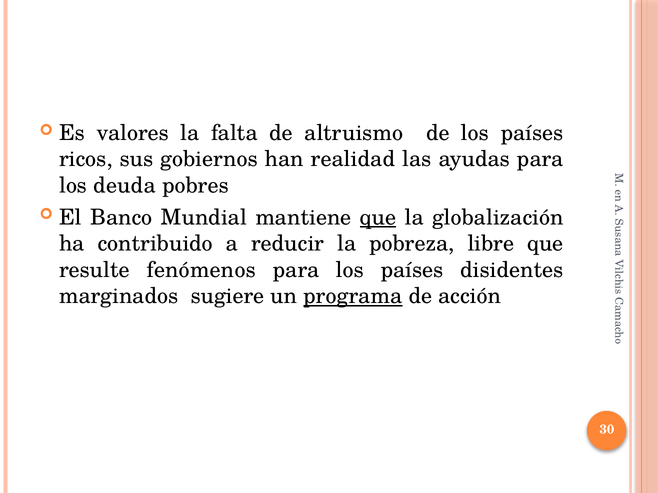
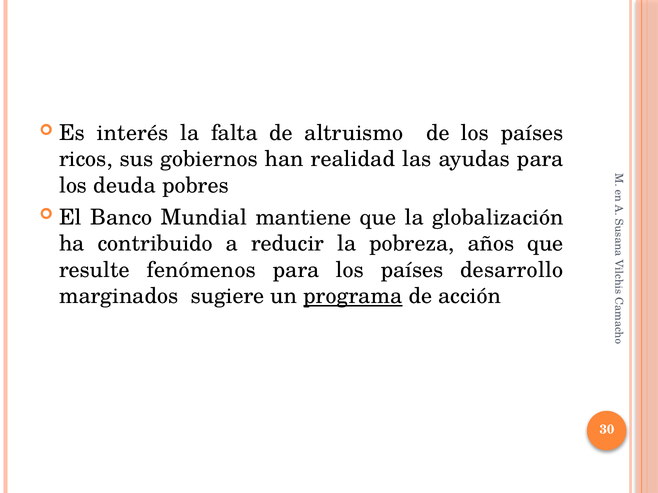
valores: valores -> interés (133, 133)
que underline: present -> none (378, 218)
libre: libre -> años (491, 244)
disidentes: disidentes -> desarrollo (512, 270)
